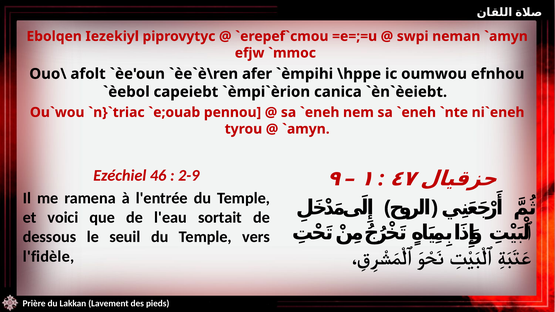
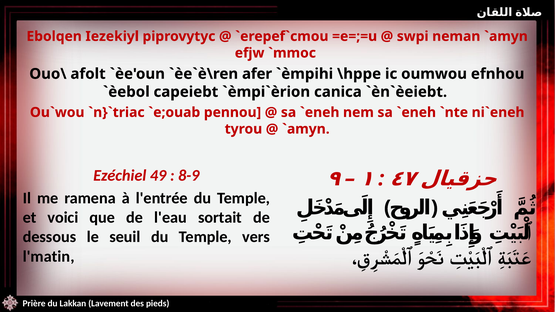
46: 46 -> 49 (158, 176)
2-9: 2-9 -> 8-9 (189, 176)
l'fidèle: l'fidèle -> l'matin (49, 257)
